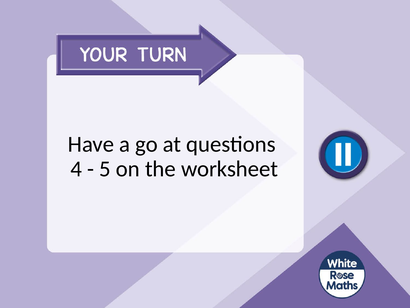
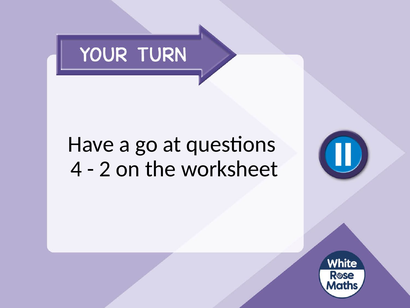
5: 5 -> 2 (105, 169)
